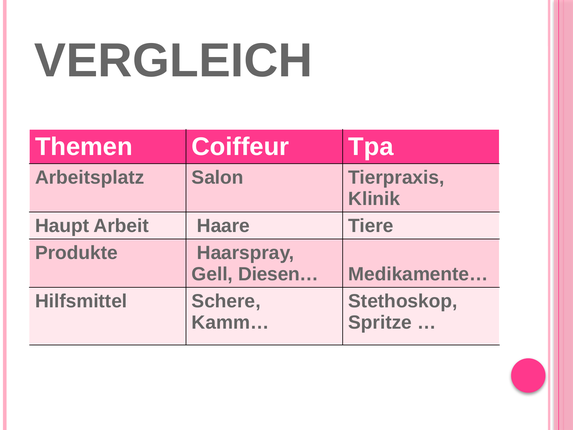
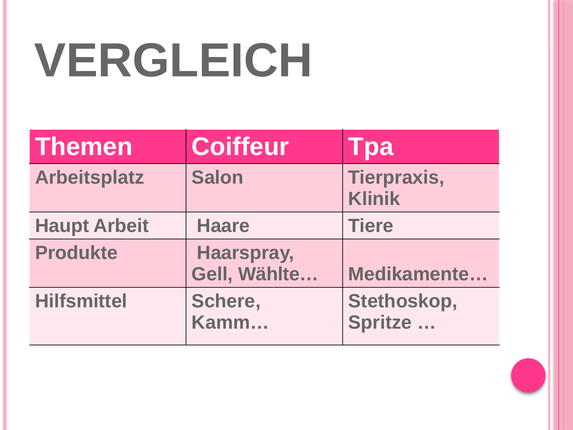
Diesen…: Diesen… -> Wählte… (278, 274)
